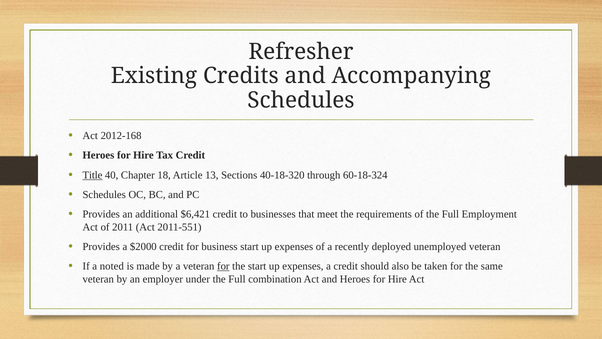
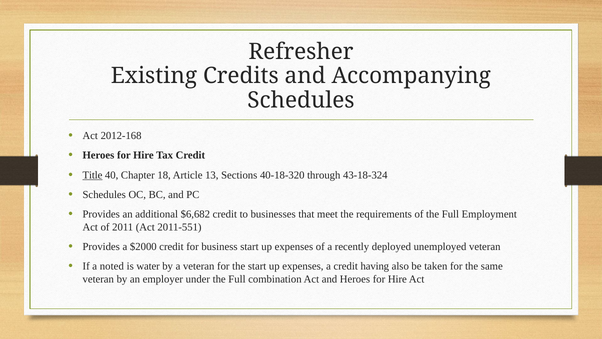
60-18-324: 60-18-324 -> 43-18-324 (365, 175)
$6,421: $6,421 -> $6,682 (195, 214)
made: made -> water (148, 266)
for underline: present -> none (223, 266)
should: should -> having (375, 266)
